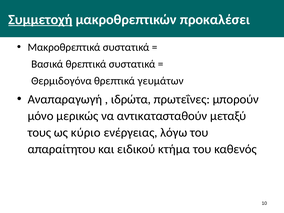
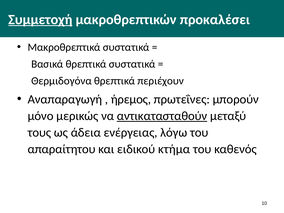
γευμάτων: γευμάτων -> περιέχουν (161, 81)
ιδρώτα: ιδρώτα -> ήρεμος (131, 99)
αντικατασταθούν underline: none -> present (162, 116)
κύριο: κύριο -> άδεια (86, 133)
